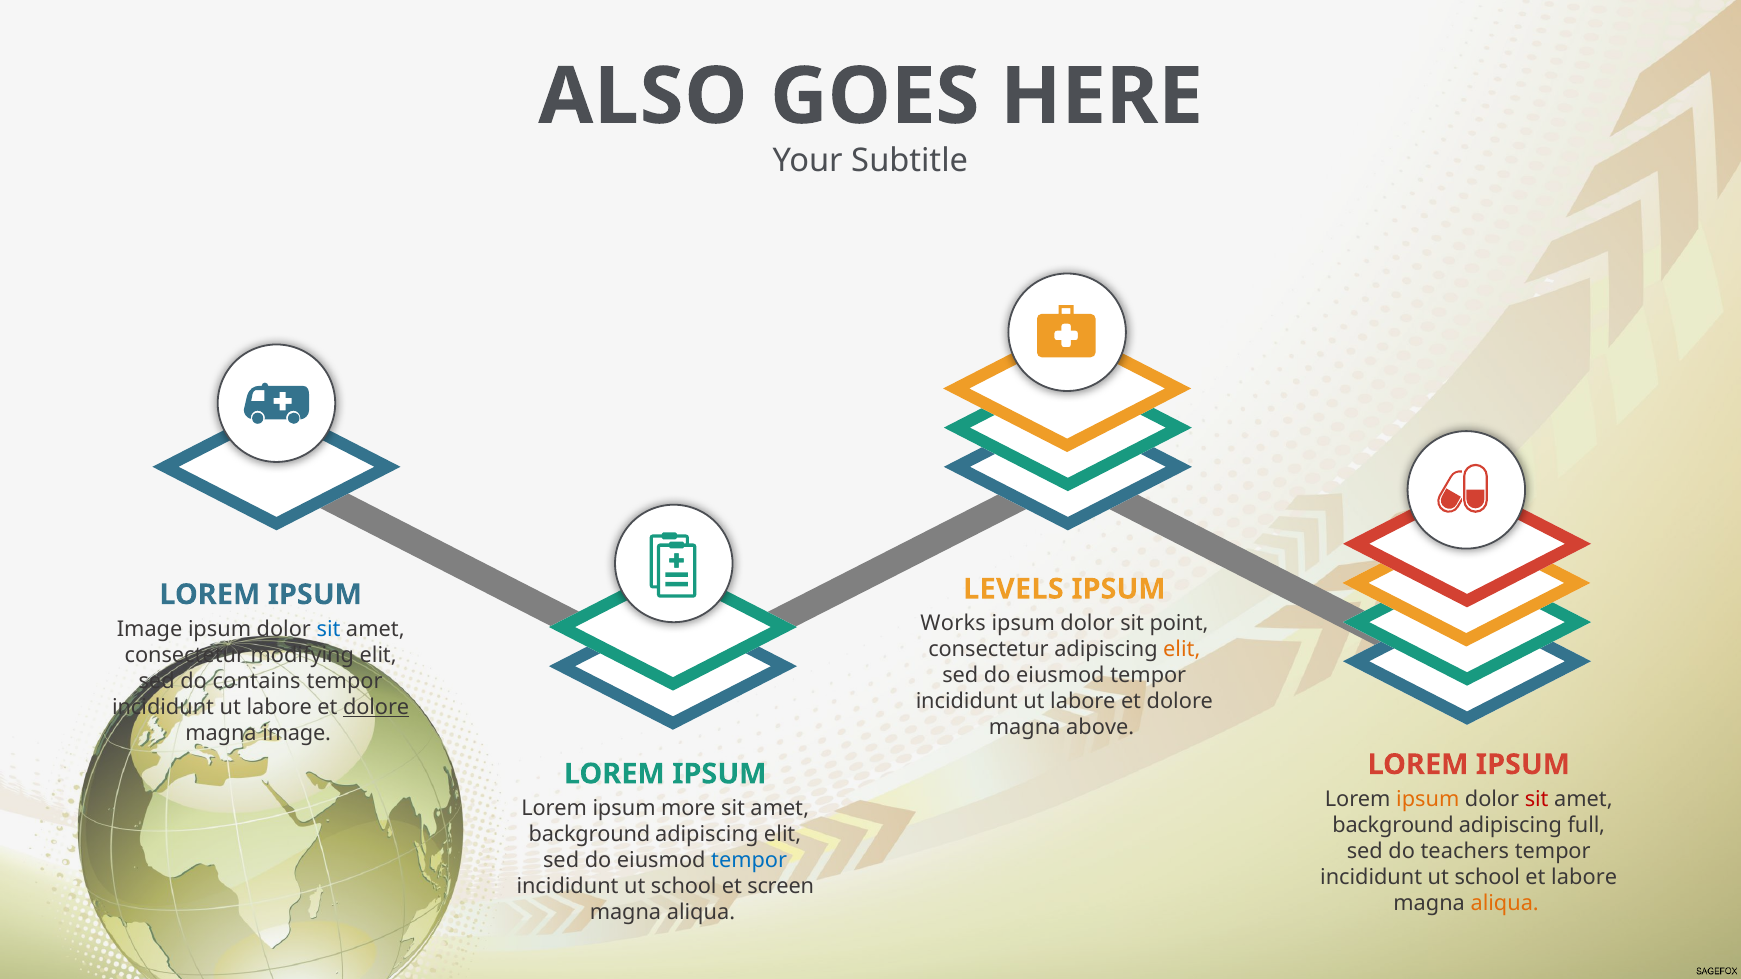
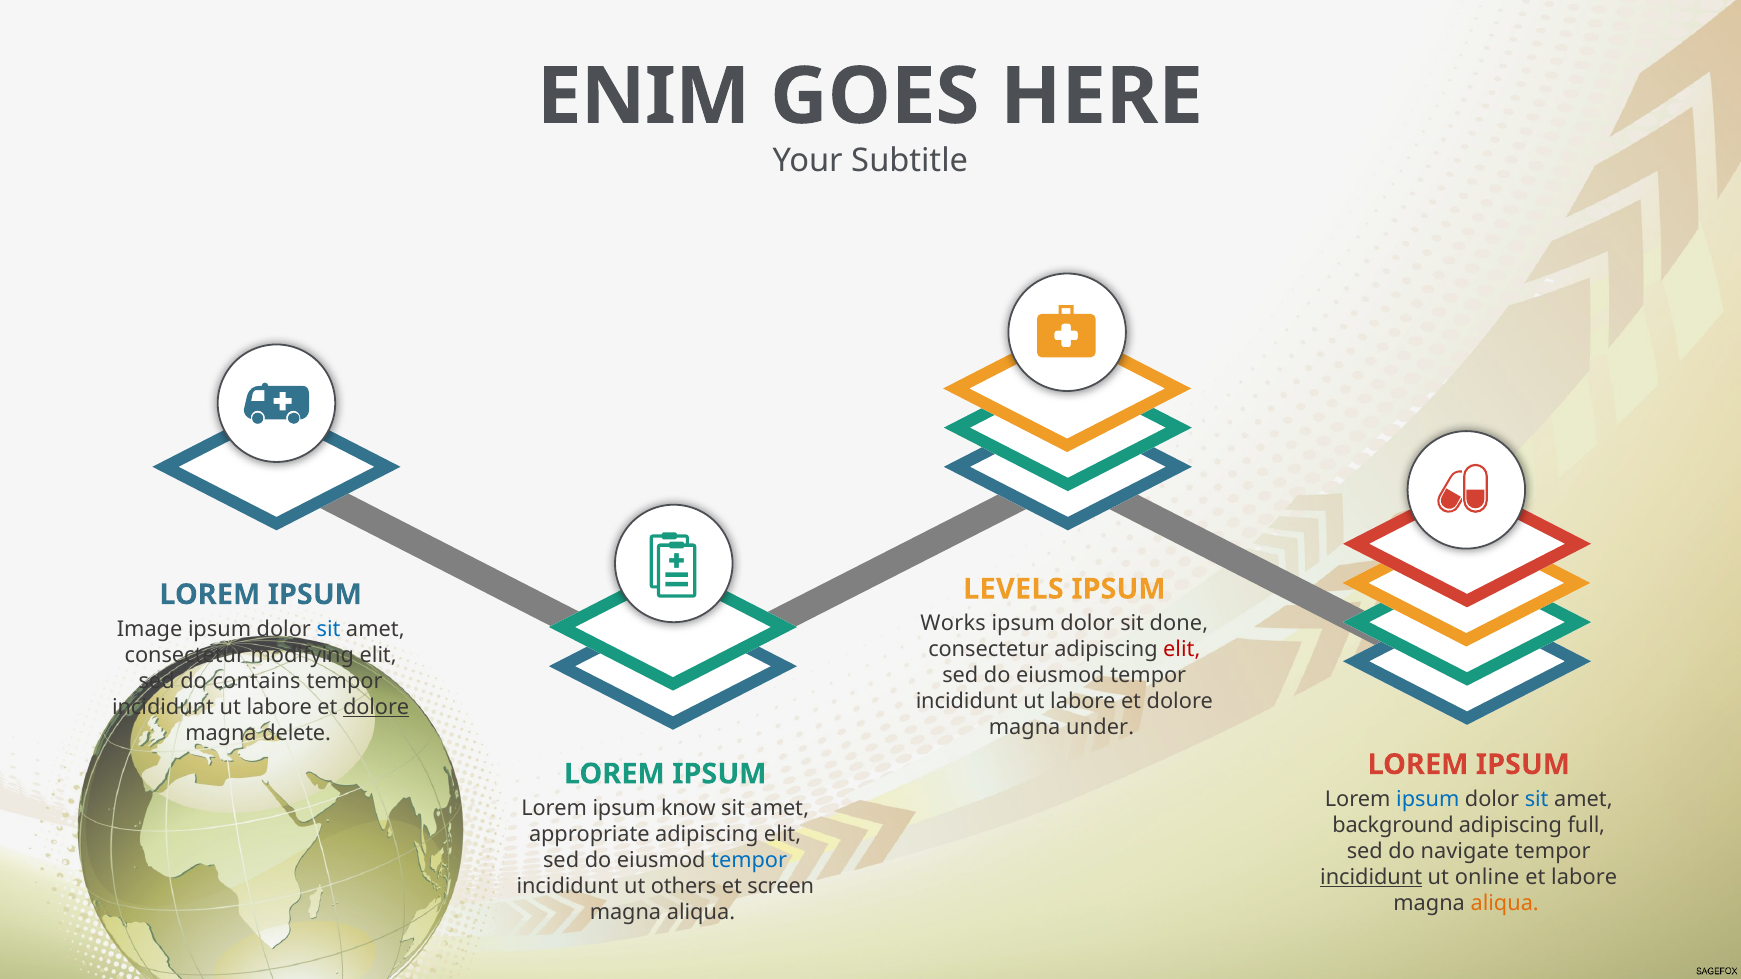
ALSO: ALSO -> ENIM (644, 97)
point: point -> done (1179, 623)
elit colour: orange -> red (1182, 650)
above: above -> under (1100, 728)
magna image: image -> delete (297, 734)
ipsum colour: orange -> blue (1428, 799)
sit colour: red -> blue (1537, 799)
more: more -> know (688, 808)
background: background -> appropriate (589, 835)
teachers: teachers -> navigate (1465, 851)
incididunt underline: none -> present (1371, 877)
school: school -> online (1487, 877)
school: school -> others (684, 887)
